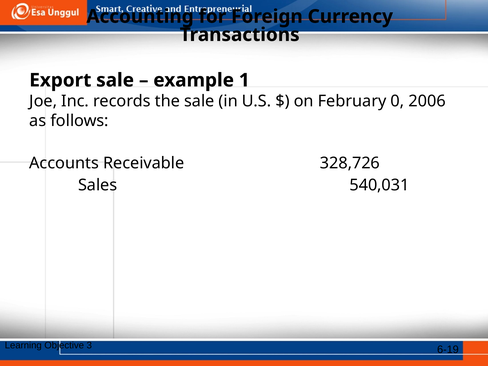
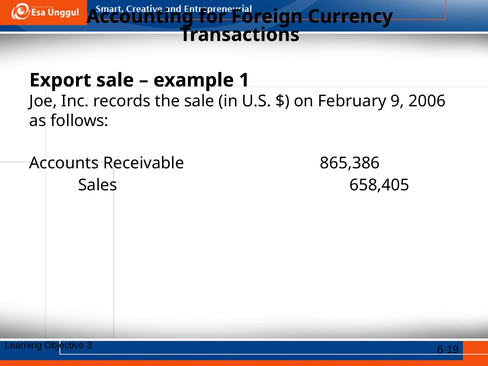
0: 0 -> 9 (397, 101)
328,726: 328,726 -> 865,386 (350, 163)
540,031: 540,031 -> 658,405 (379, 185)
